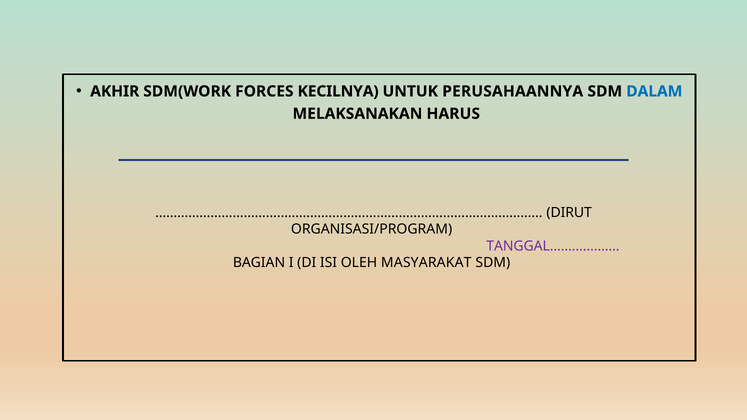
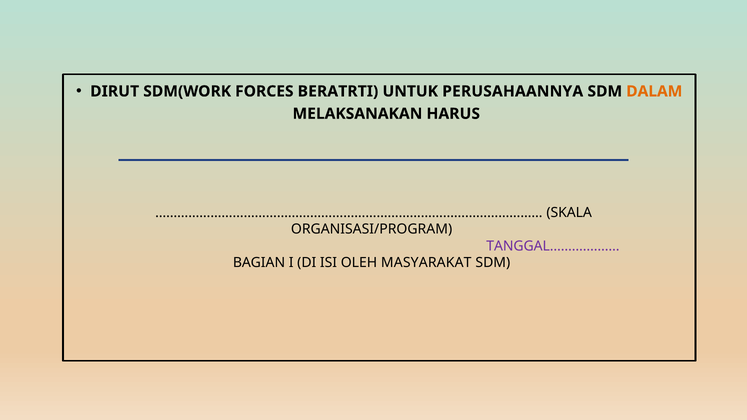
AKHIR: AKHIR -> DIRUT (115, 91)
KECILNYA: KECILNYA -> BERATRTI (338, 91)
DALAM colour: blue -> orange (654, 91)
DIRUT: DIRUT -> SKALA (569, 212)
